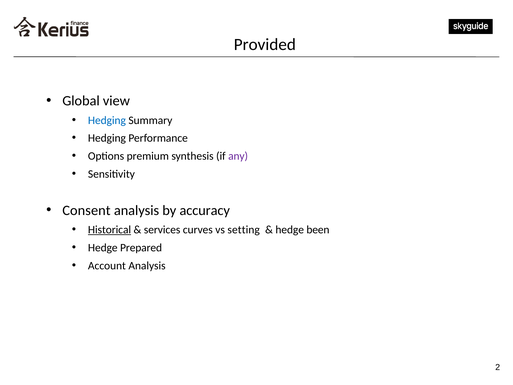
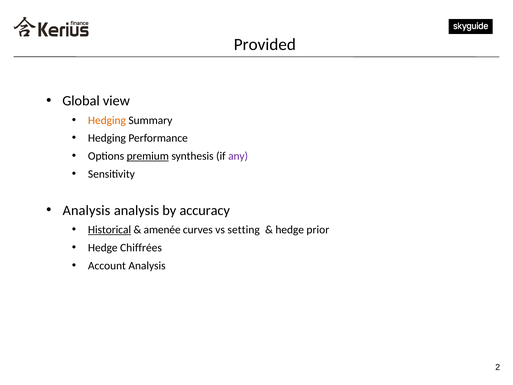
Hedging colour: blue -> orange (107, 120)
premium underline: none -> present (148, 156)
Consent: Consent -> Analysis (86, 210)
services: services -> amenée (162, 230)
been: been -> prior (318, 230)
Prepared: Prepared -> Chiffrées (141, 248)
